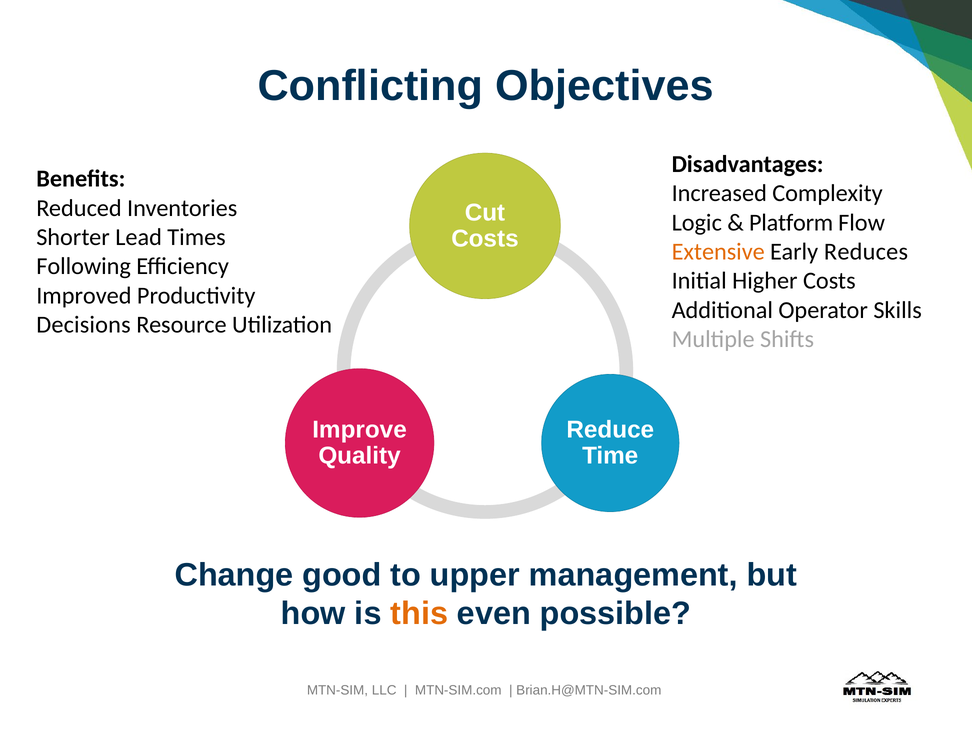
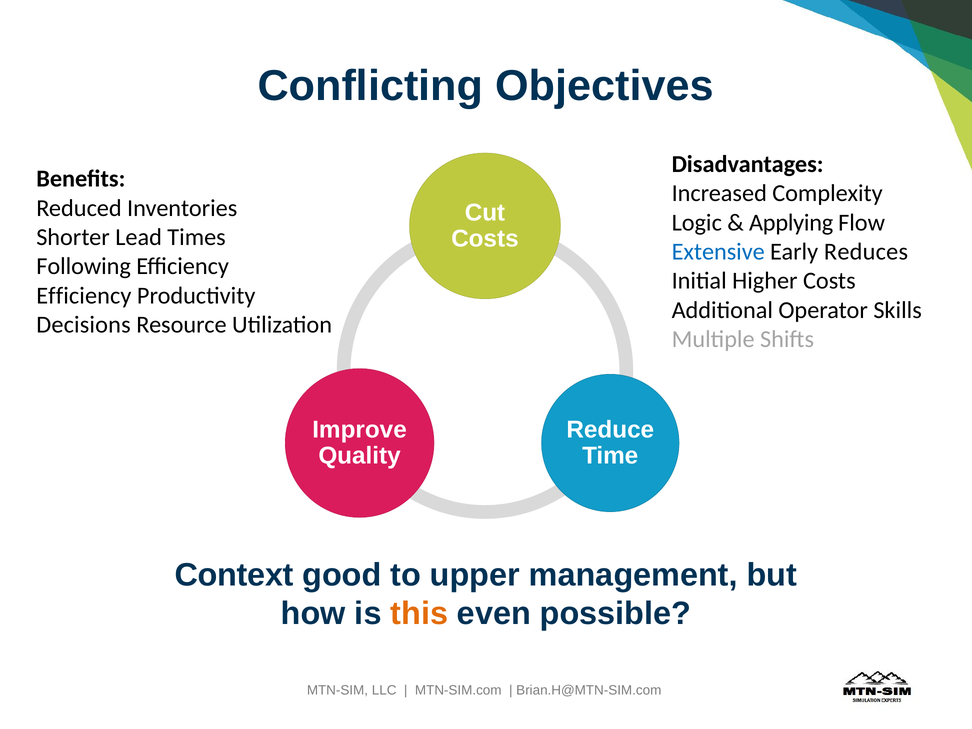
Platform: Platform -> Applying (791, 223)
Extensive colour: orange -> blue (718, 252)
Improved: Improved -> Efficiency (84, 296)
Change: Change -> Context (234, 575)
